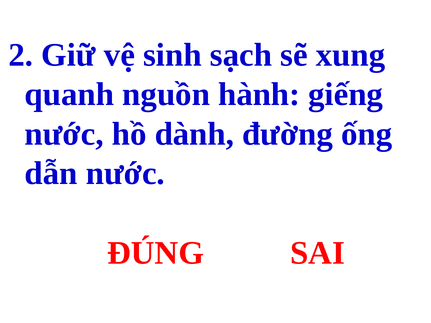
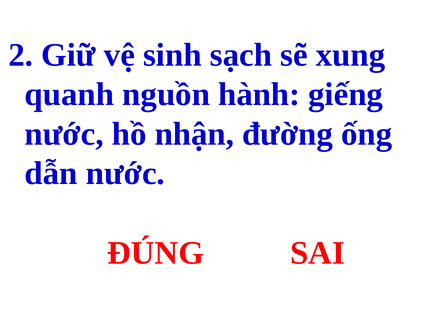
dành: dành -> nhận (194, 134)
